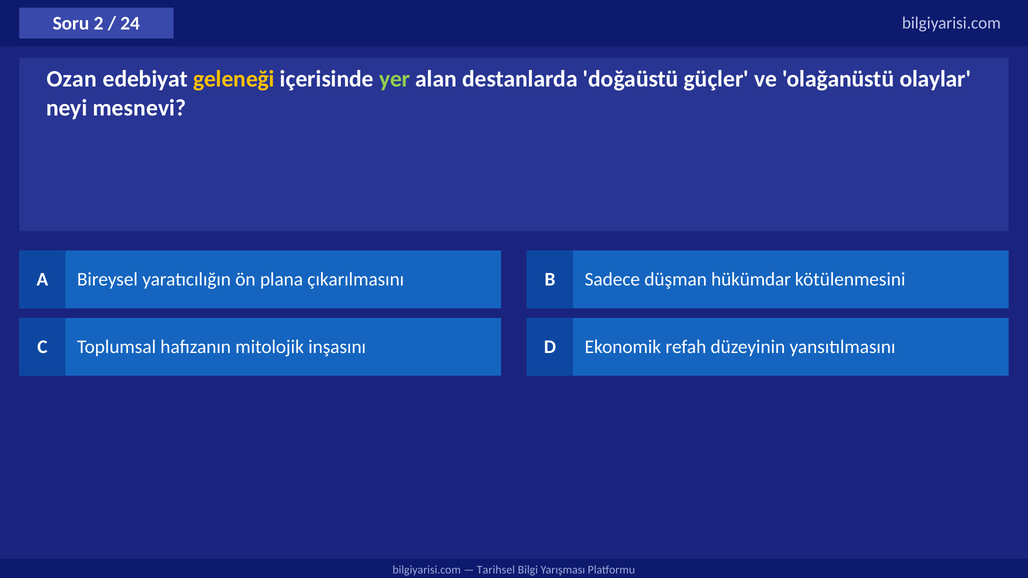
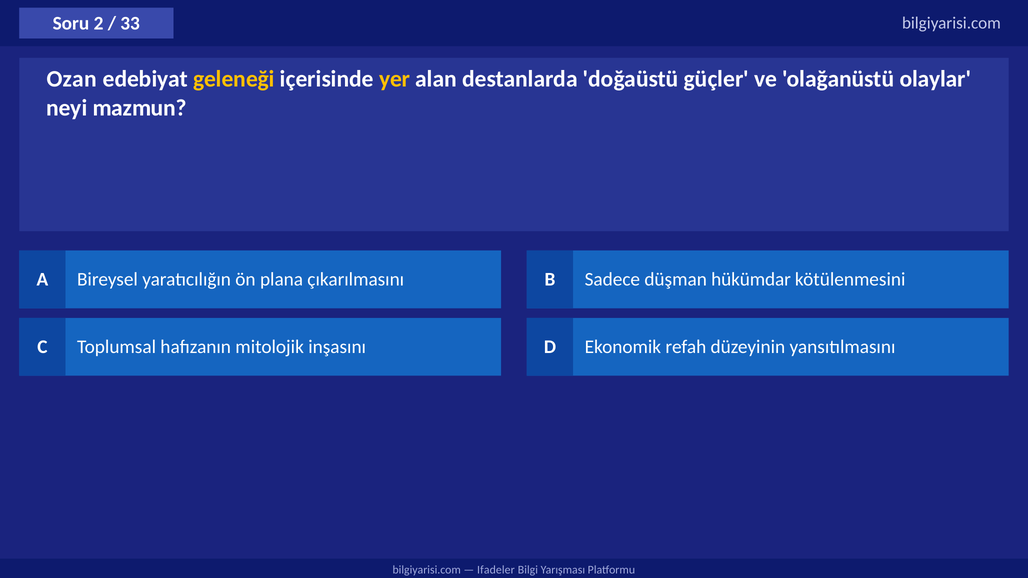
24: 24 -> 33 (130, 24)
yer colour: light green -> yellow (395, 79)
mesnevi: mesnevi -> mazmun (140, 108)
Tarihsel: Tarihsel -> Ifadeler (496, 570)
